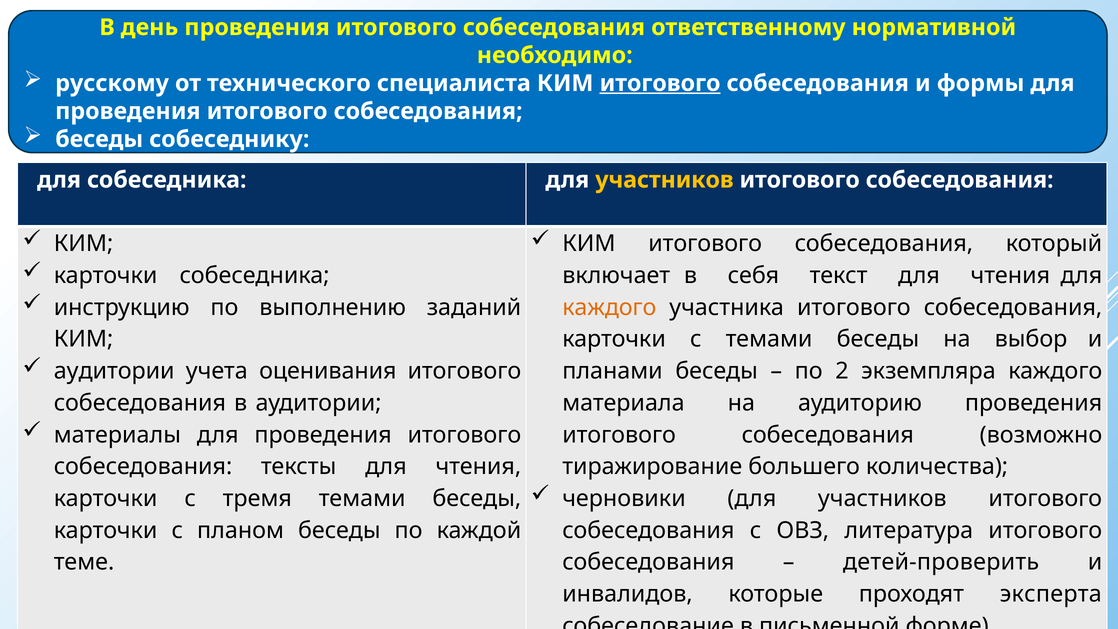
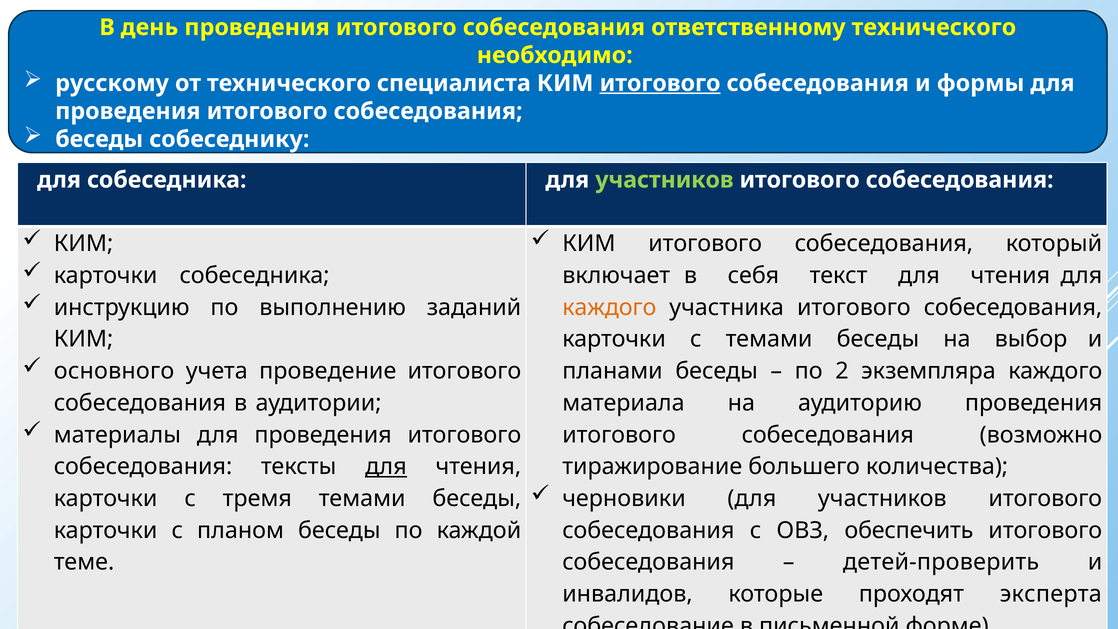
ответственному нормативной: нормативной -> технического (934, 27)
участников colour: yellow -> light green (664, 180)
аудитории: аудитории -> основного (114, 371)
оценивания: оценивания -> проведение (328, 371)
для underline: none -> present (386, 467)
литература: литература -> обеспечить (909, 530)
